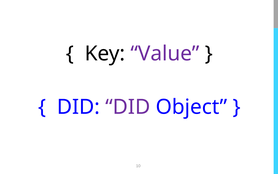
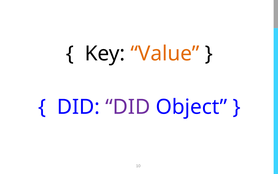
Value colour: purple -> orange (165, 54)
